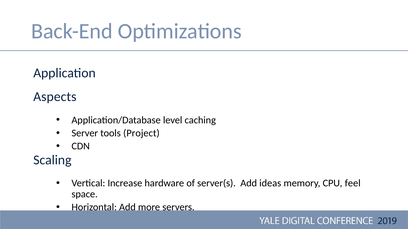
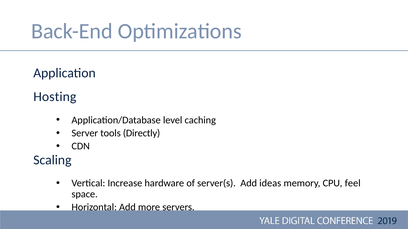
Aspects: Aspects -> Hosting (55, 97)
Project: Project -> Directly (142, 133)
